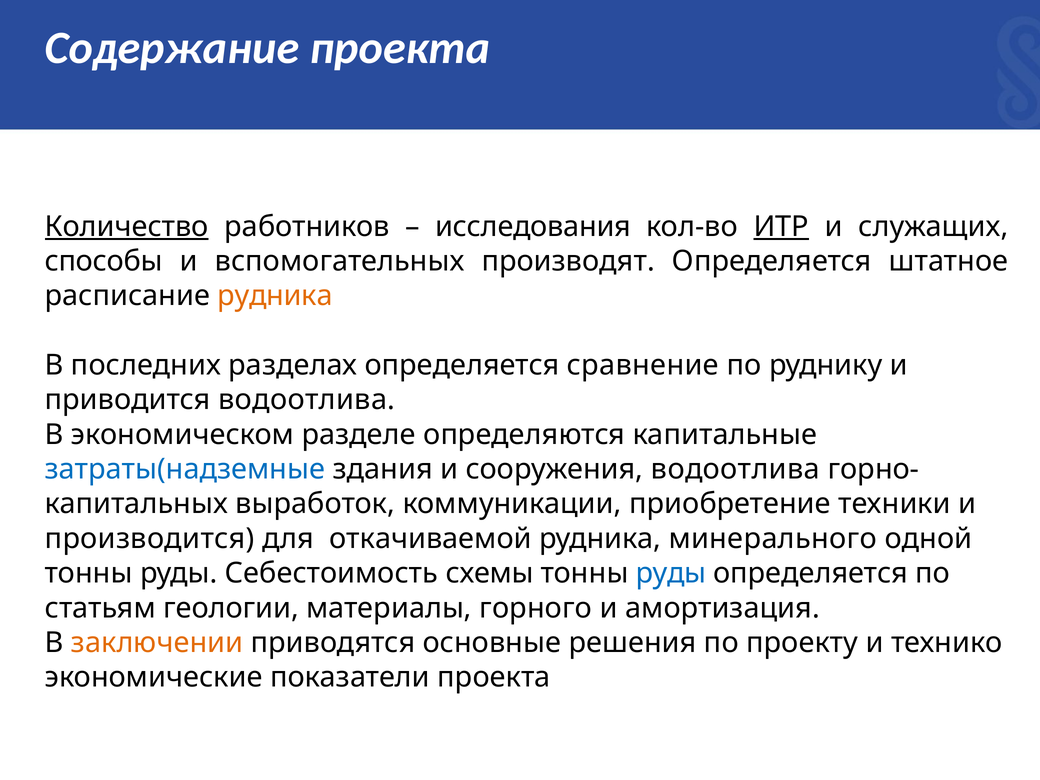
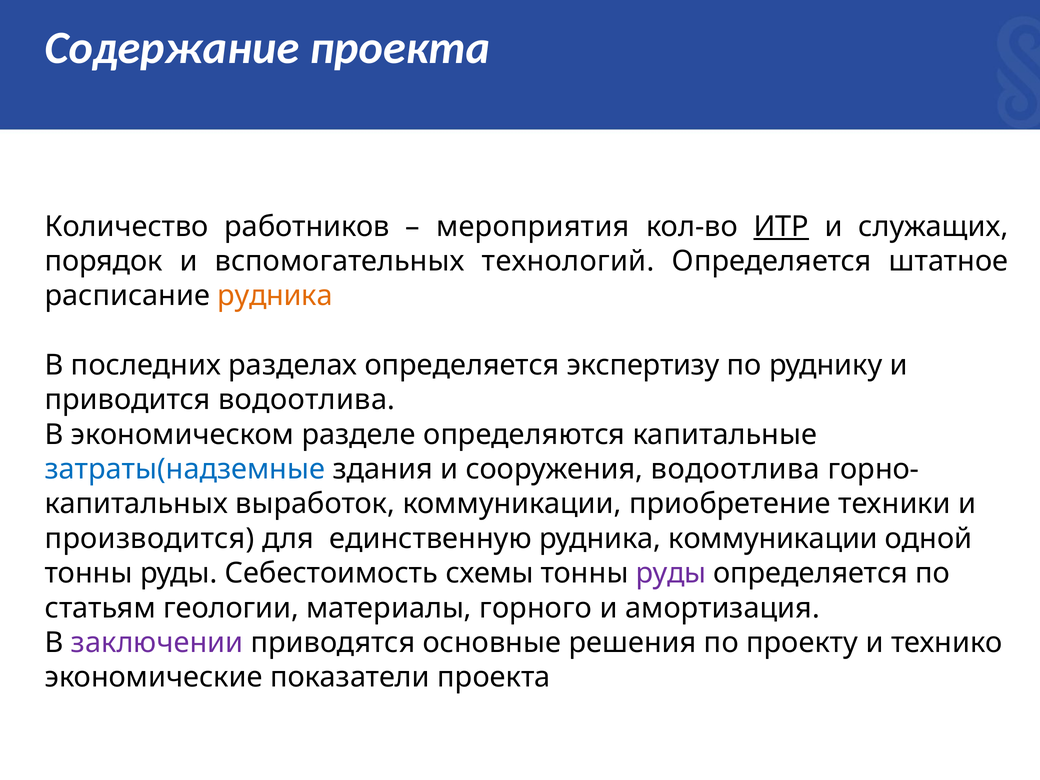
Количество underline: present -> none (127, 227)
исследования: исследования -> мероприятия (533, 227)
способы: способы -> порядок (104, 261)
производят: производят -> технологий (568, 261)
сравнение: сравнение -> экспертизу (643, 365)
откачиваемой: откачиваемой -> единственную (430, 539)
рудника минерального: минерального -> коммуникации (773, 539)
руды colour: blue -> purple (671, 573)
заключении colour: orange -> purple (157, 643)
